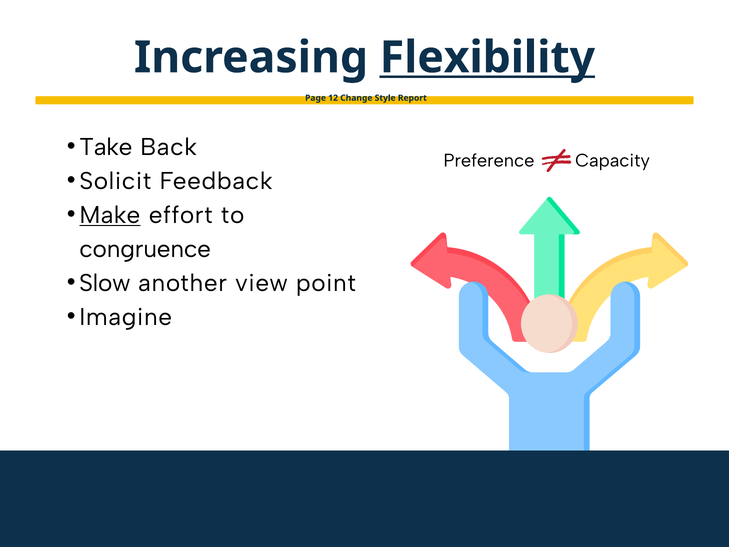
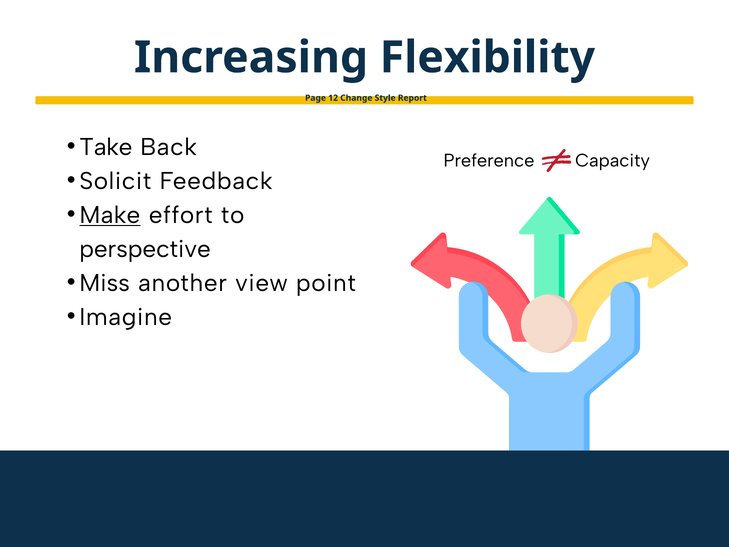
Flexibility underline: present -> none (487, 58)
congruence: congruence -> perspective (145, 249)
Slow: Slow -> Miss (105, 283)
